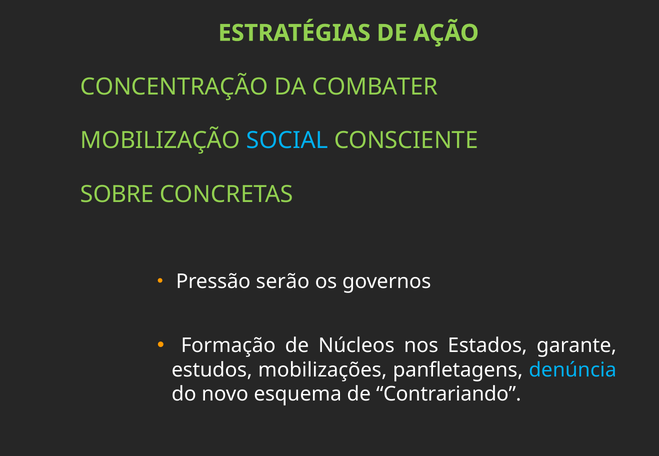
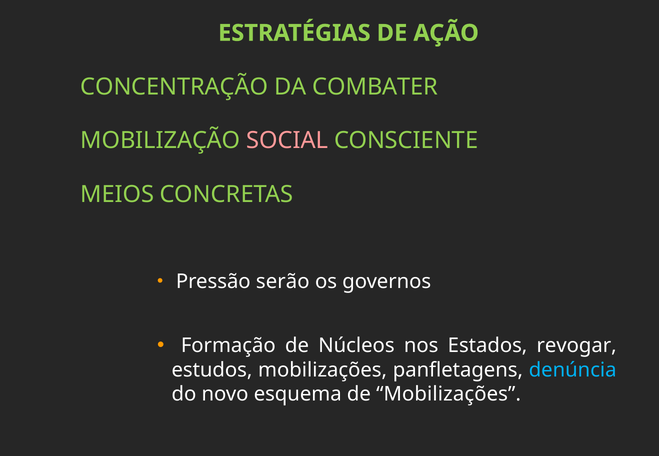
SOCIAL colour: light blue -> pink (287, 141)
SOBRE: SOBRE -> MEIOS (117, 194)
garante: garante -> revogar (577, 346)
de Contrariando: Contrariando -> Mobilizações (449, 394)
